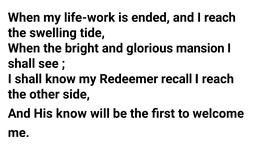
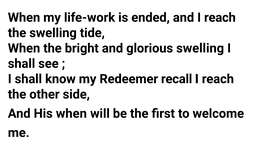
glorious mansion: mansion -> swelling (200, 48)
His know: know -> when (71, 113)
